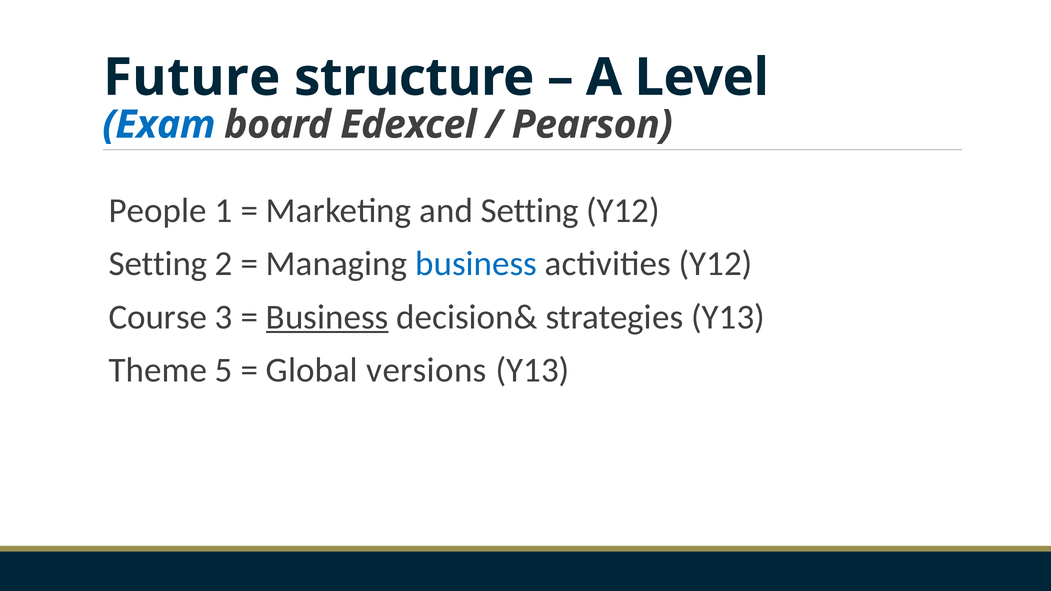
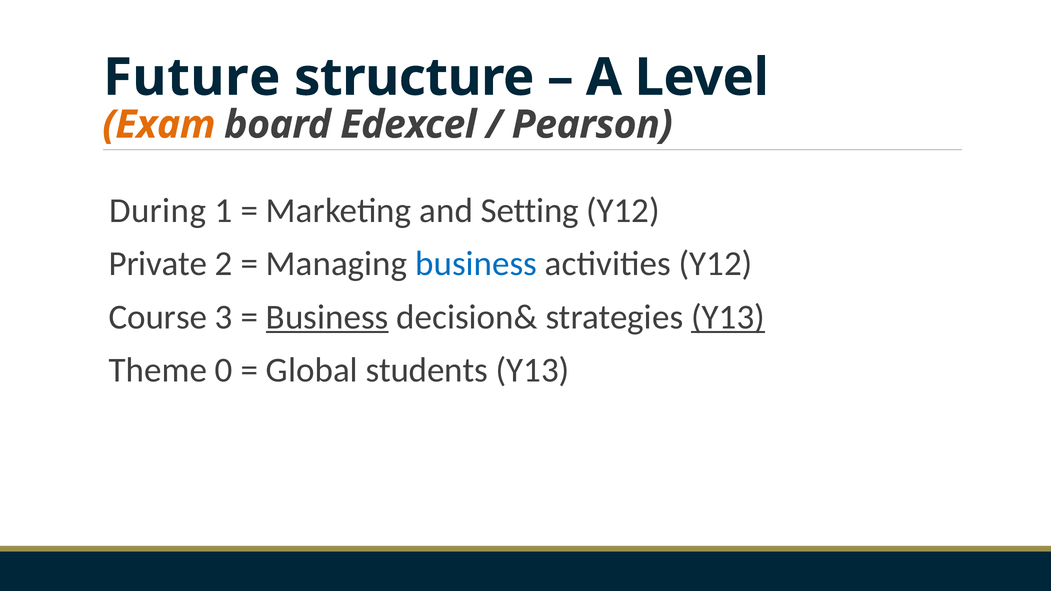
Exam colour: blue -> orange (159, 125)
People: People -> During (158, 211)
Setting: Setting -> Private (158, 264)
Y13 underline: none -> present (728, 317)
5: 5 -> 0 (224, 370)
versions: versions -> students (427, 370)
